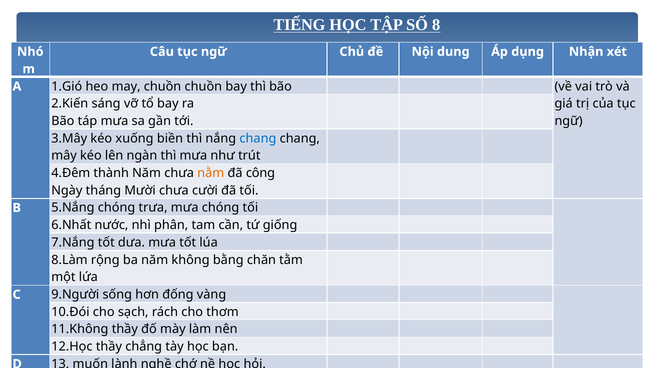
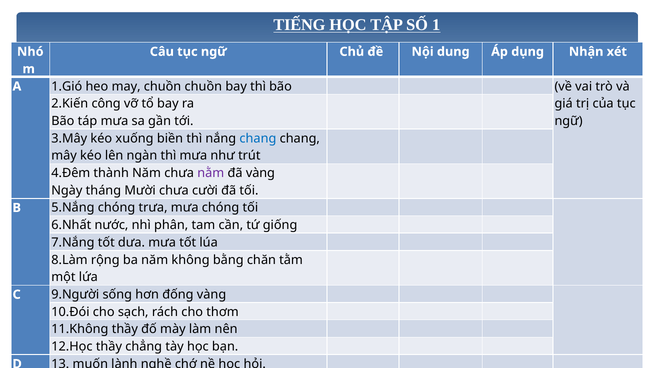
8: 8 -> 1 (436, 25)
sáng: sáng -> công (106, 104)
nằm colour: orange -> purple (211, 173)
đã công: công -> vàng (260, 173)
